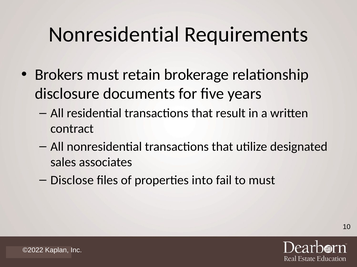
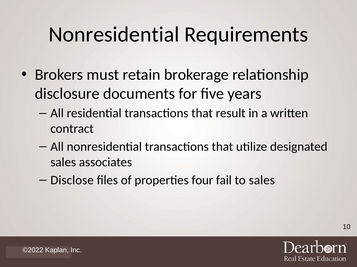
into: into -> four (202, 181)
to must: must -> sales (262, 181)
